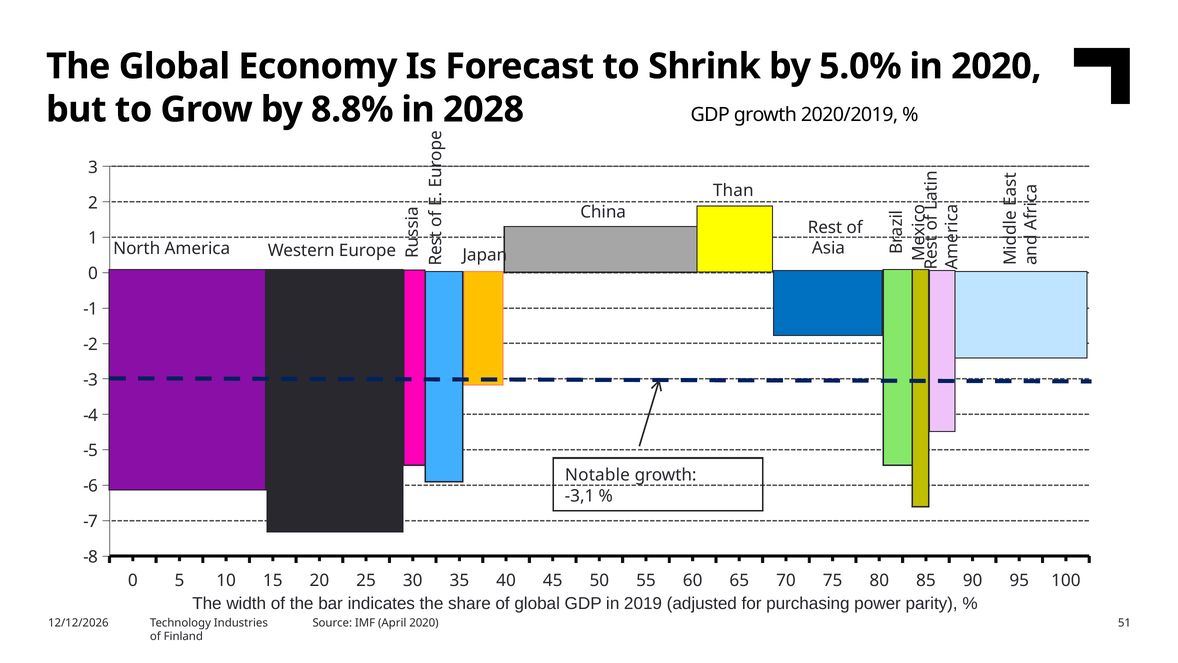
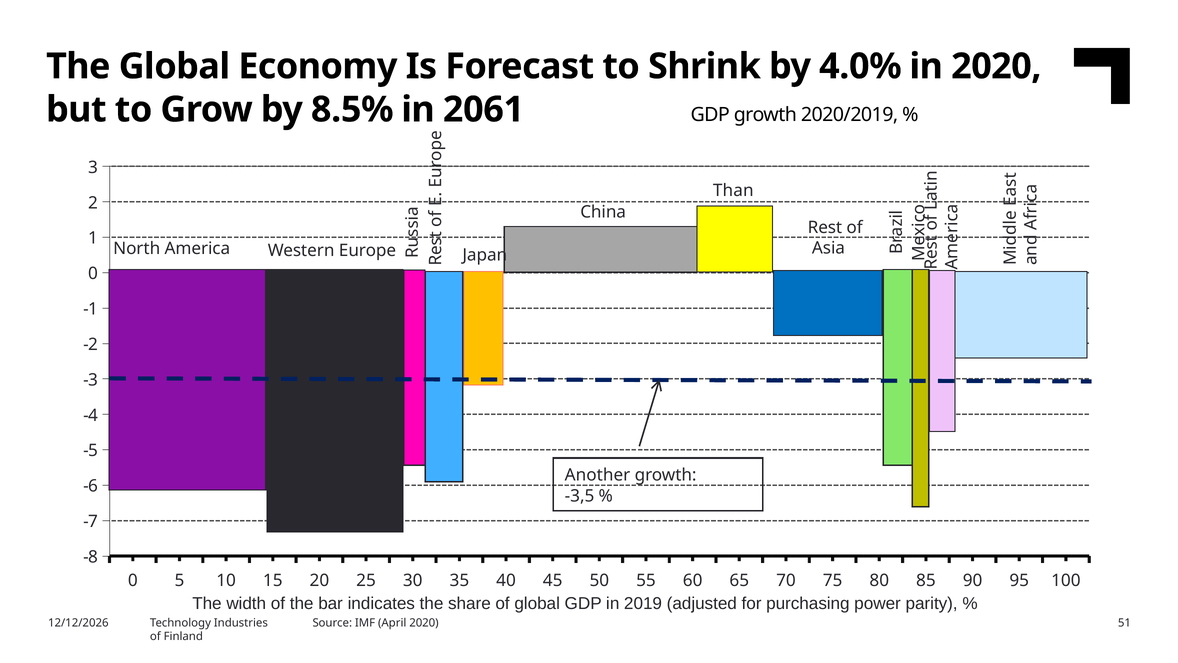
5.0%: 5.0% -> 4.0% (860, 66)
8.8%: 8.8% -> 8.5% (352, 110)
2028: 2028 -> 2061 (483, 110)
Notable: Notable -> Another (598, 475)
-3,1: -3,1 -> -3,5 (580, 496)
